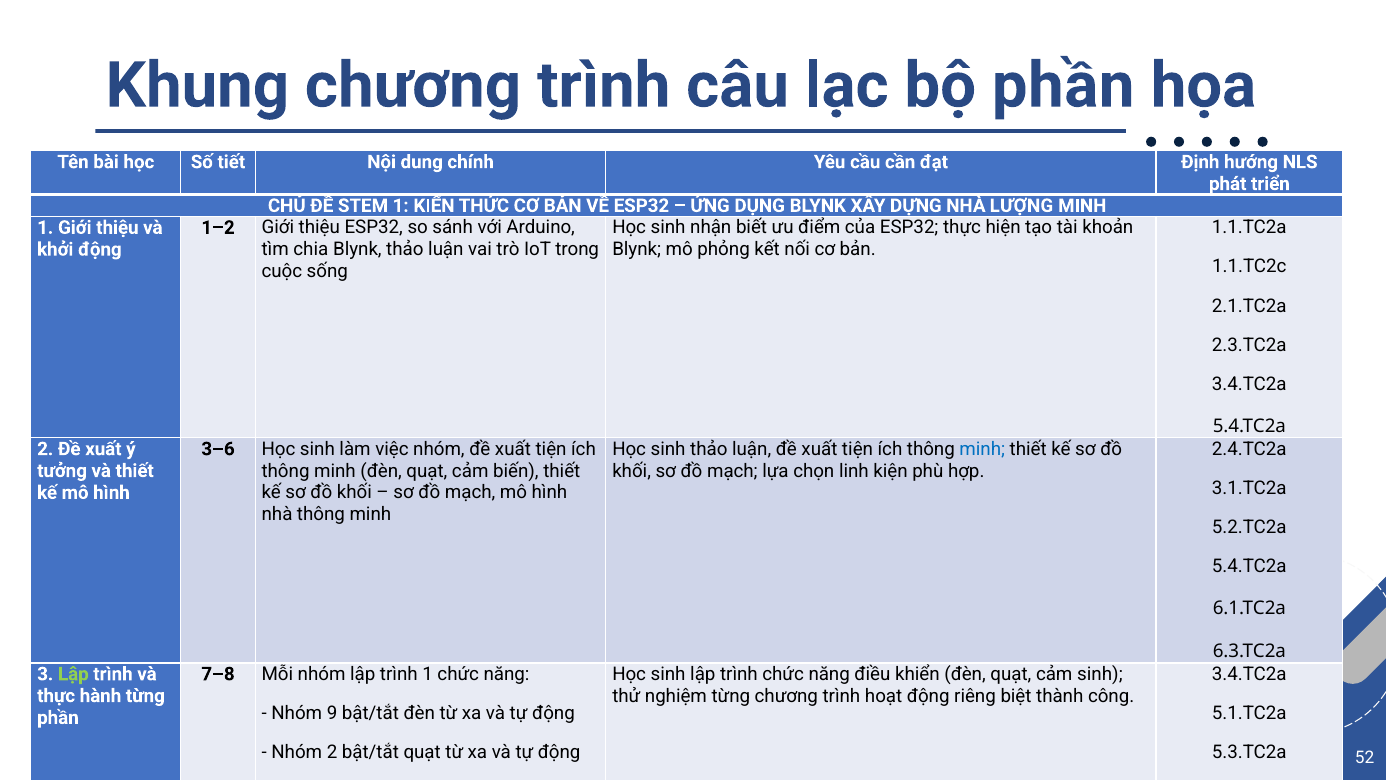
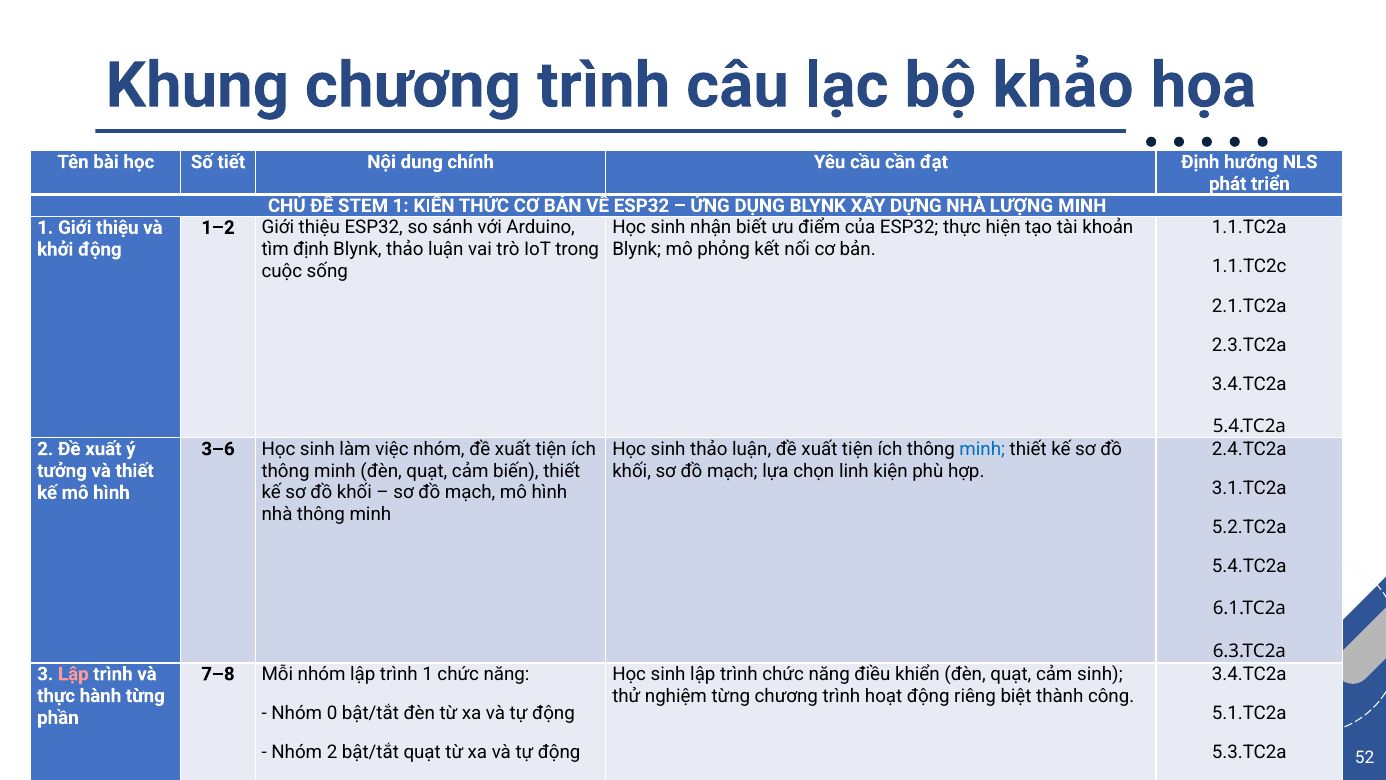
bộ phần: phần -> khảo (1063, 86)
tìm chia: chia -> định (311, 249)
Lập colour: light green -> pink (73, 674)
9: 9 -> 0 (332, 713)
